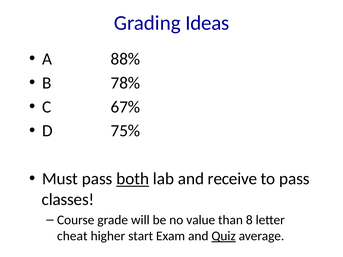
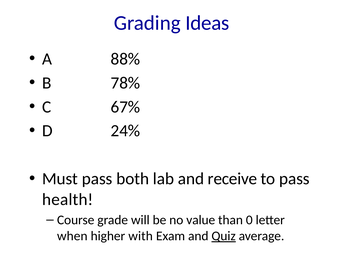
75%: 75% -> 24% (125, 131)
both underline: present -> none (133, 179)
classes: classes -> health (68, 200)
8: 8 -> 0 (249, 220)
cheat: cheat -> when (72, 236)
start: start -> with (141, 236)
